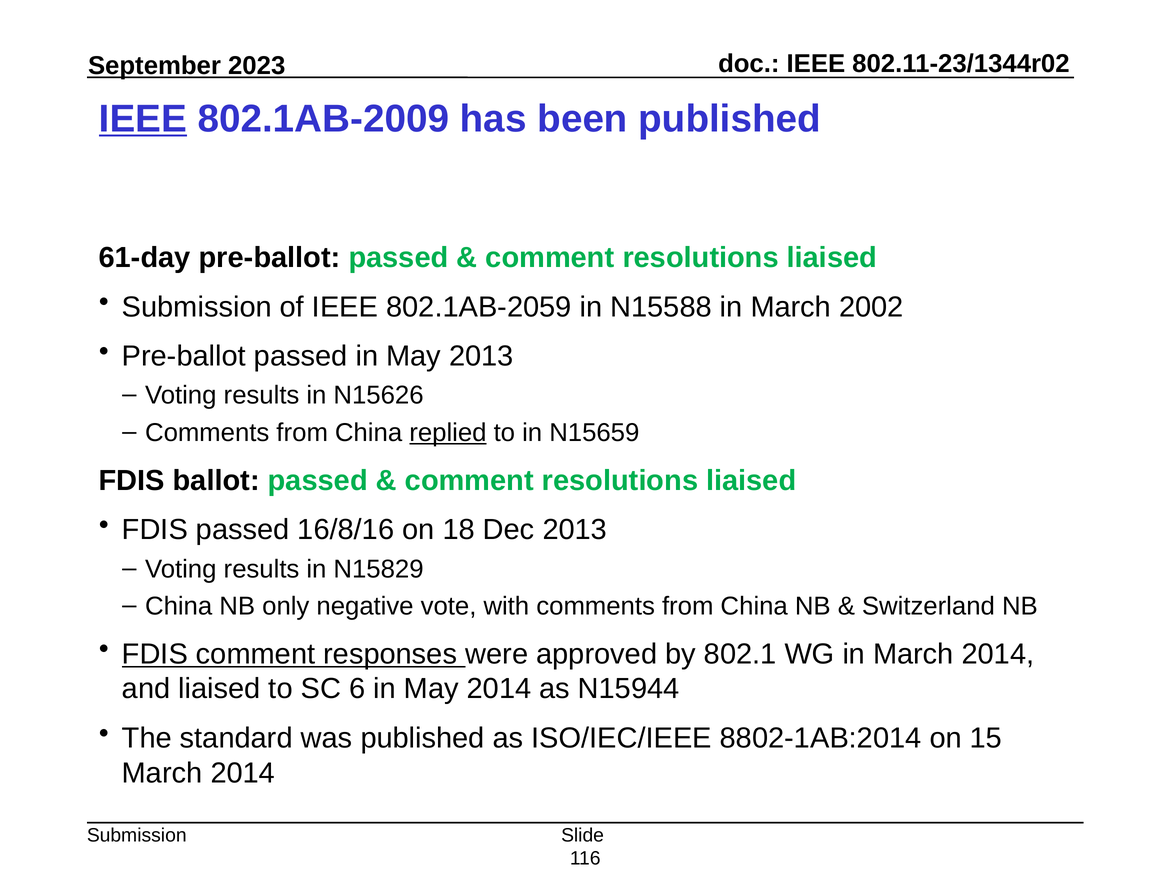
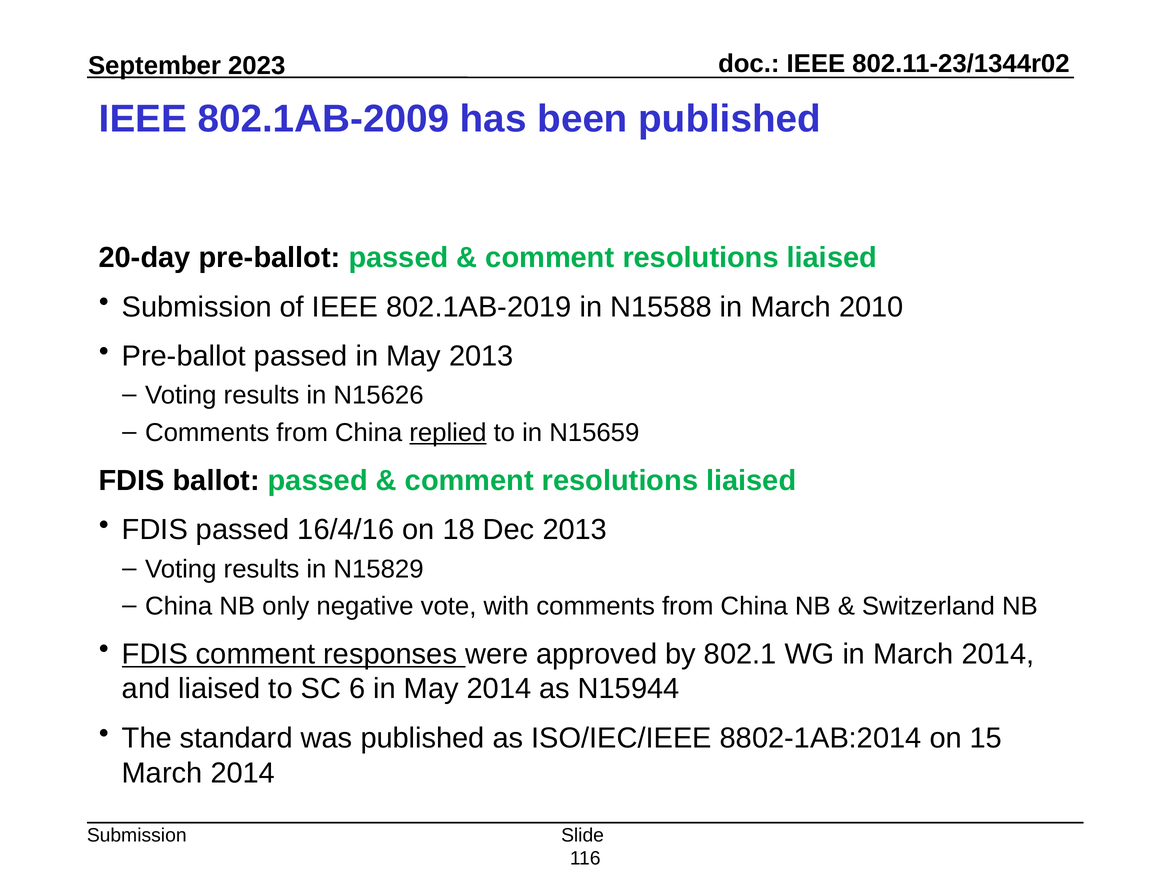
IEEE underline: present -> none (143, 119)
61-day: 61-day -> 20-day (145, 257)
802.1AB-2059: 802.1AB-2059 -> 802.1AB-2019 (479, 307)
2002: 2002 -> 2010 (871, 307)
16/8/16: 16/8/16 -> 16/4/16 (346, 530)
